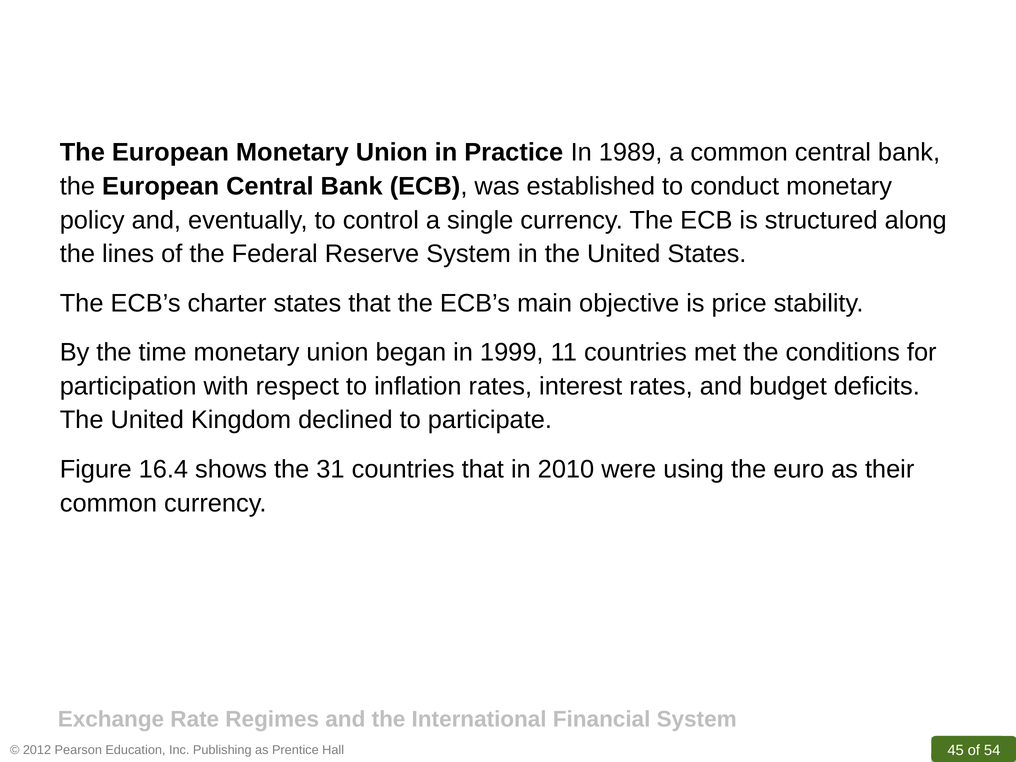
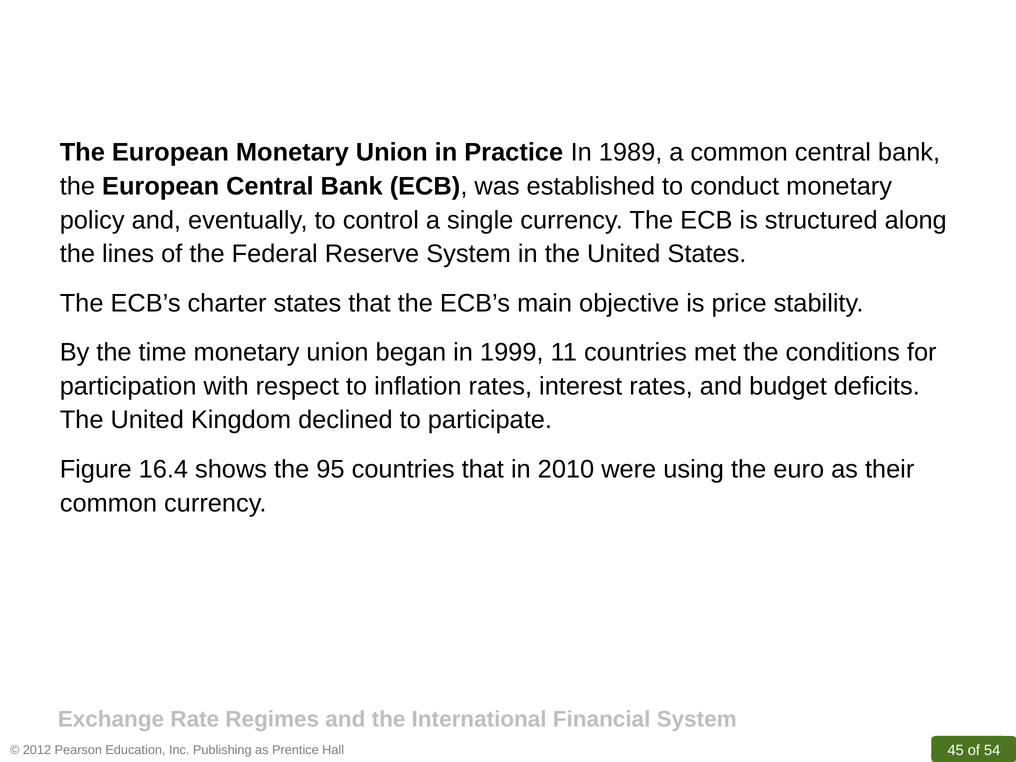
31: 31 -> 95 (330, 469)
